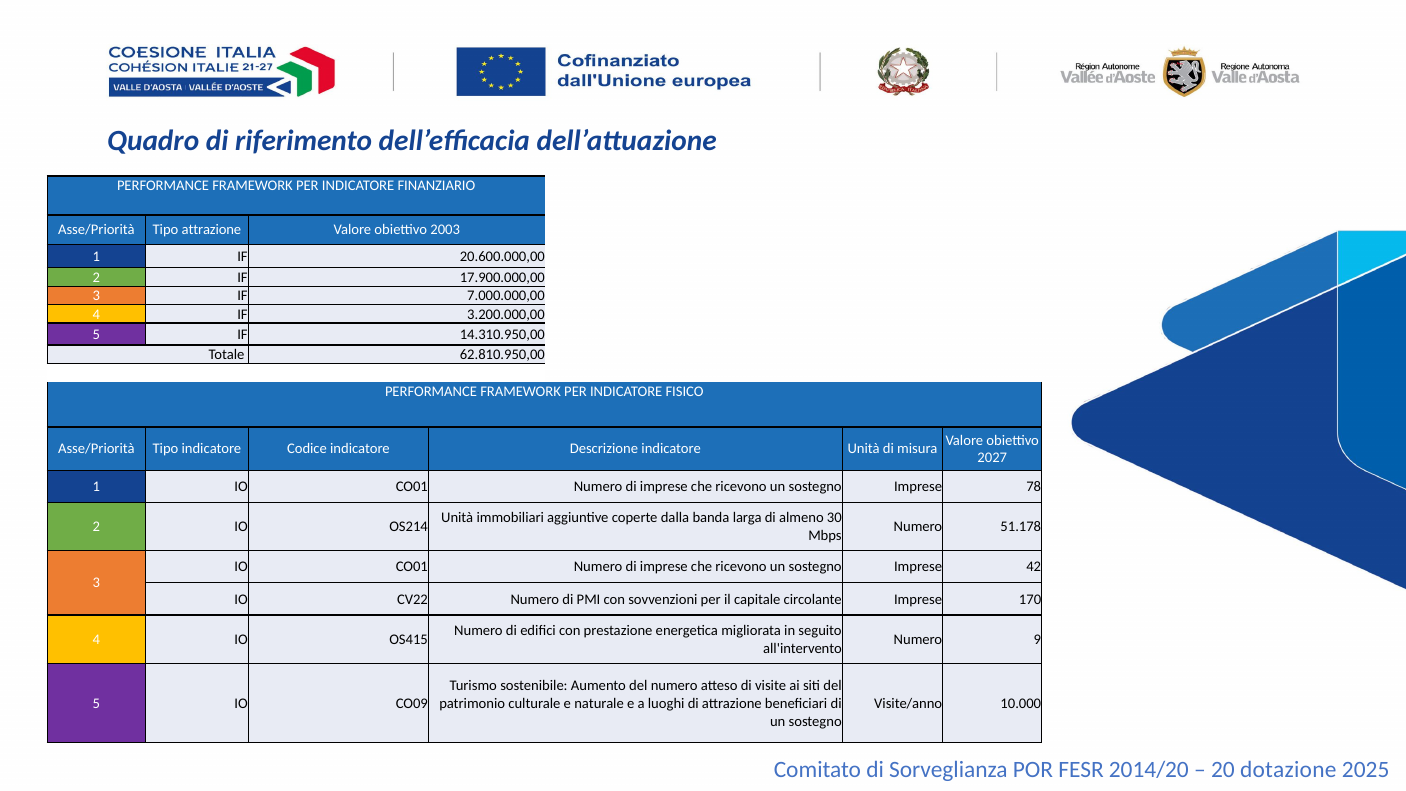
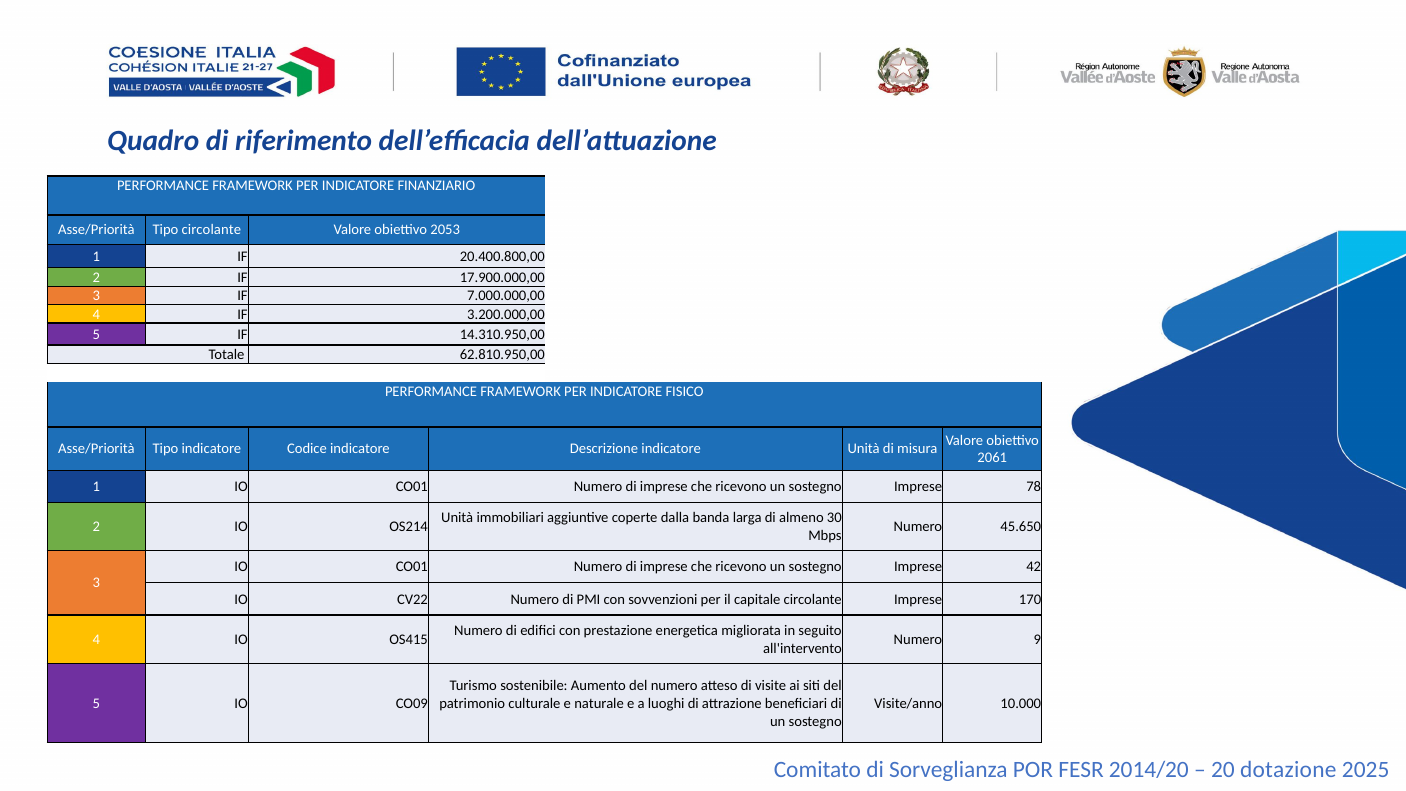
Tipo attrazione: attrazione -> circolante (211, 230)
2003: 2003 -> 2053 (445, 230)
20.600.000,00: 20.600.000,00 -> 20.400.800,00 (502, 256)
2027: 2027 -> 2061 (992, 458)
51.178: 51.178 -> 45.650 (1021, 527)
